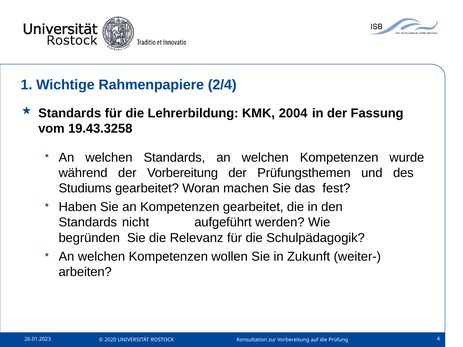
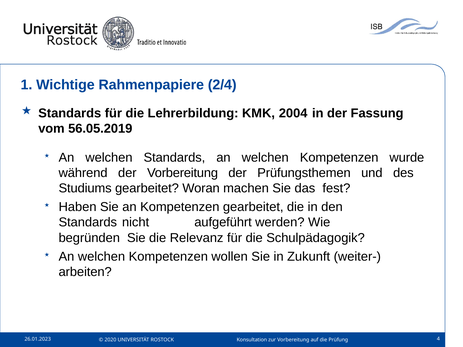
19.43.3258: 19.43.3258 -> 56.05.2019 (100, 129)
